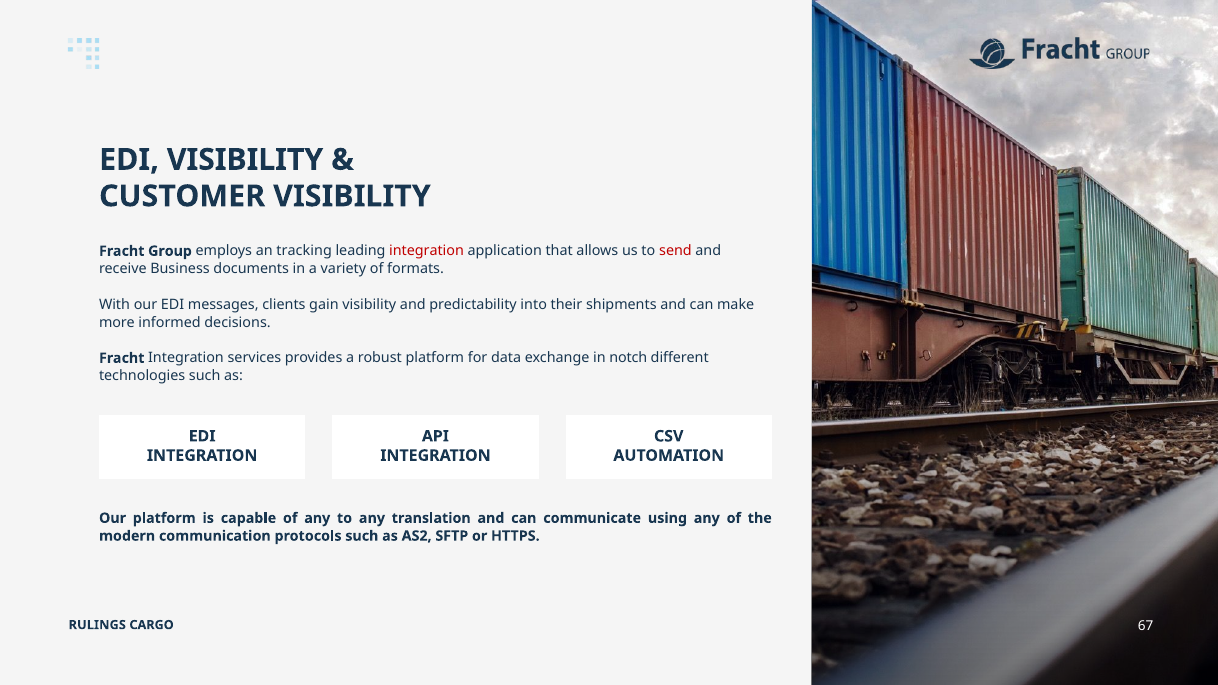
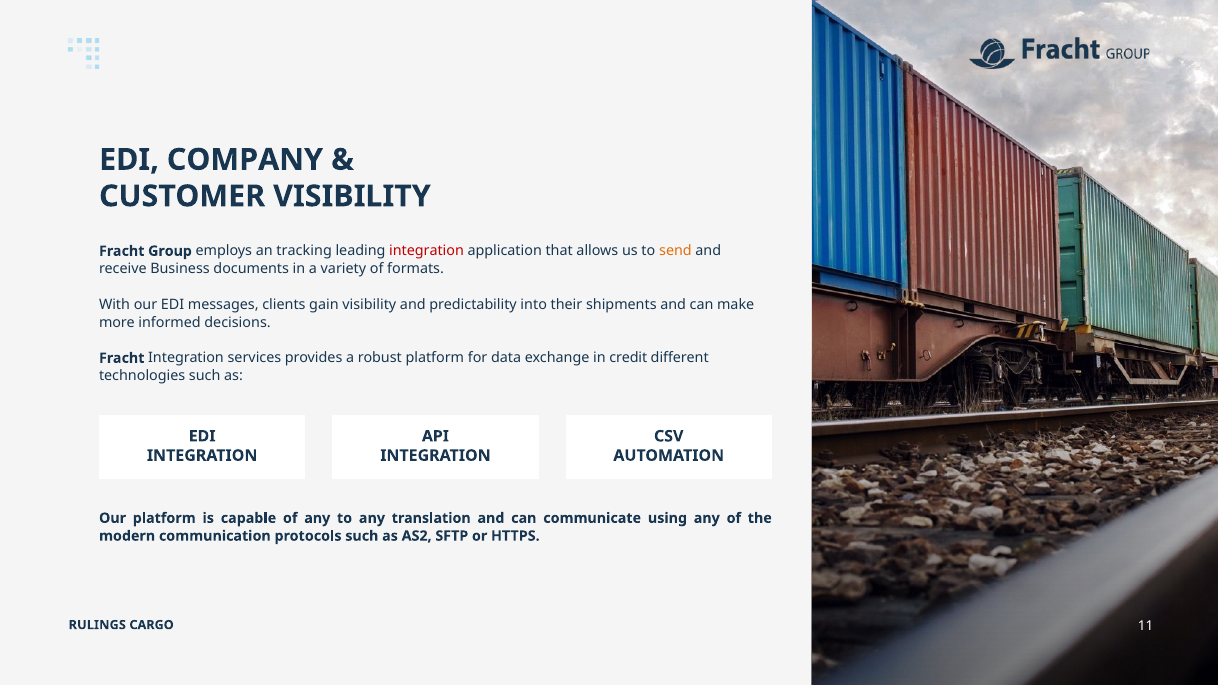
EDI VISIBILITY: VISIBILITY -> COMPANY (245, 160)
send colour: red -> orange (675, 251)
notch: notch -> credit (628, 358)
67: 67 -> 11 (1146, 626)
